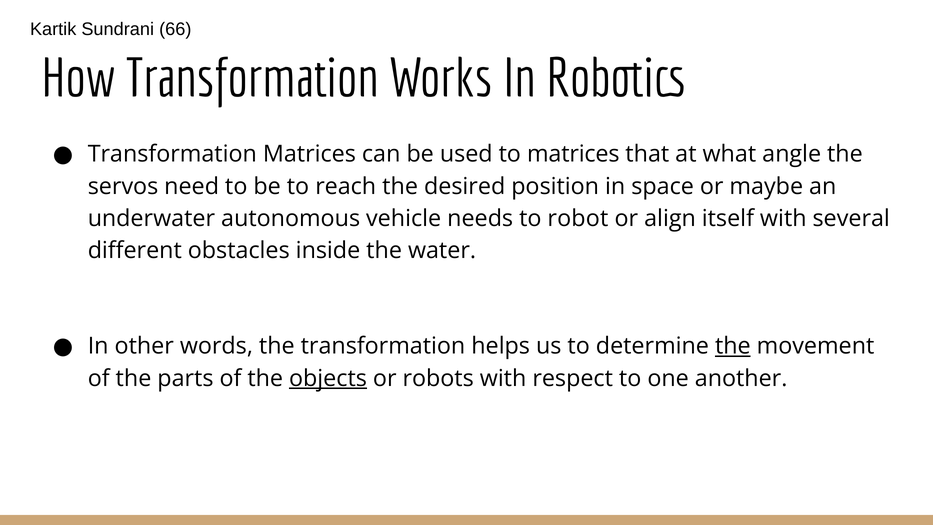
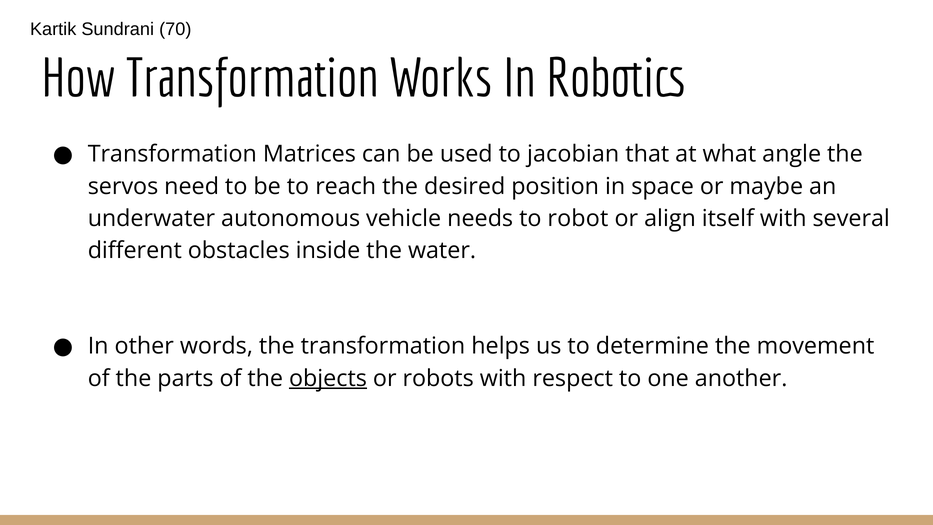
66: 66 -> 70 (175, 29)
to matrices: matrices -> jacobian (573, 154)
the underline: present -> none (733, 346)
